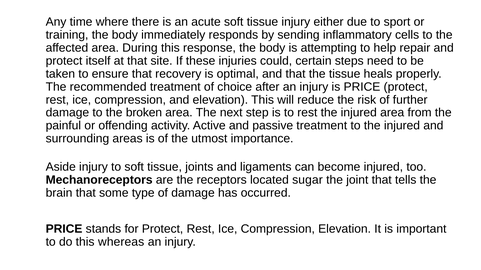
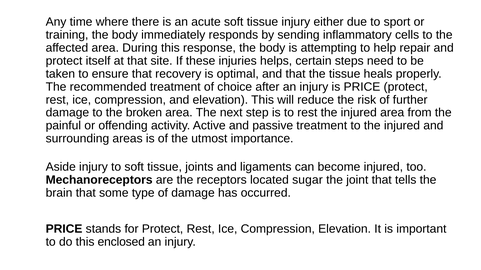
could: could -> helps (276, 61)
whereas: whereas -> enclosed (121, 242)
